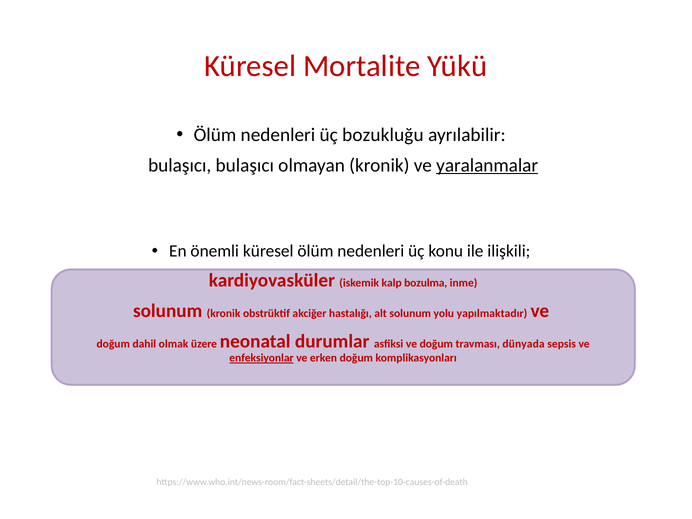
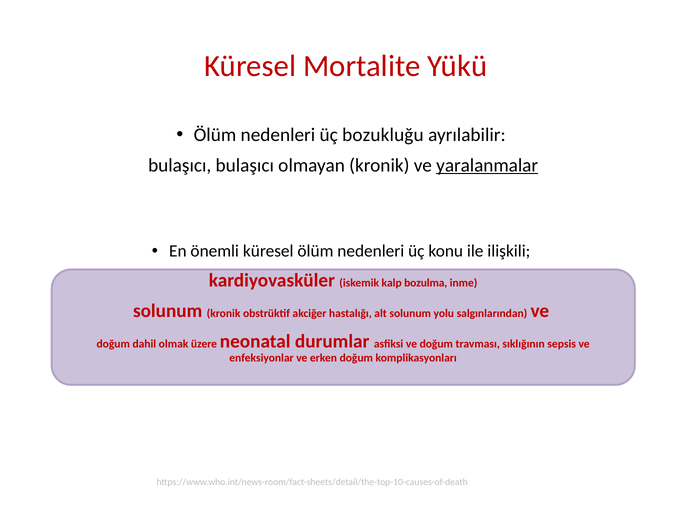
yapılmaktadır: yapılmaktadır -> salgınlarından (492, 313)
dünyada: dünyada -> sıklığının (524, 344)
enfeksiyonlar underline: present -> none (261, 358)
